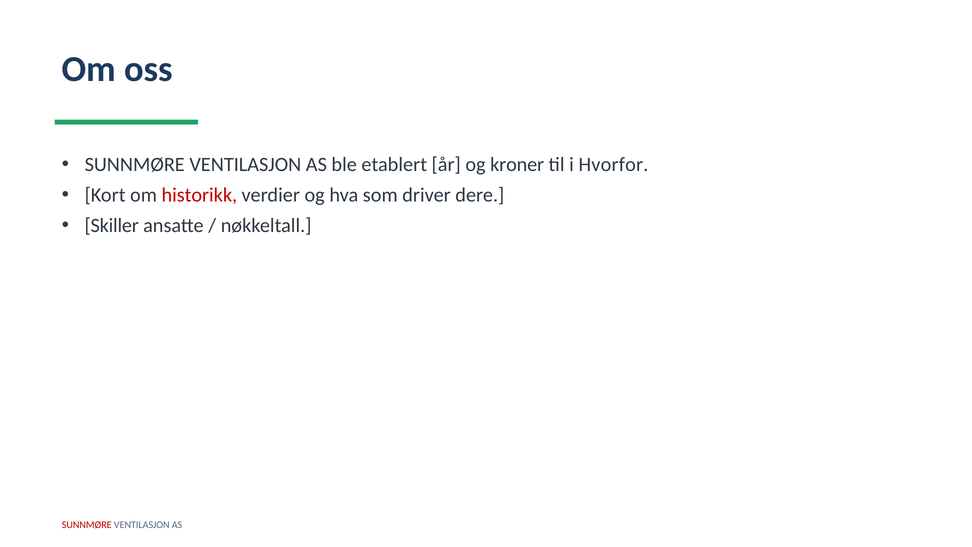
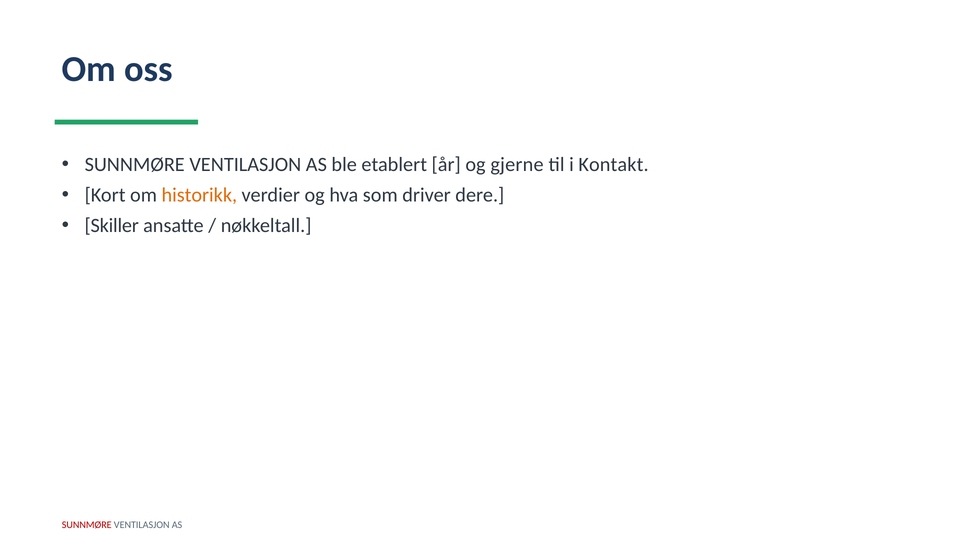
kroner: kroner -> gjerne (517, 165)
Hvorfor: Hvorfor -> Kontakt (614, 165)
historikk colour: red -> orange (199, 195)
